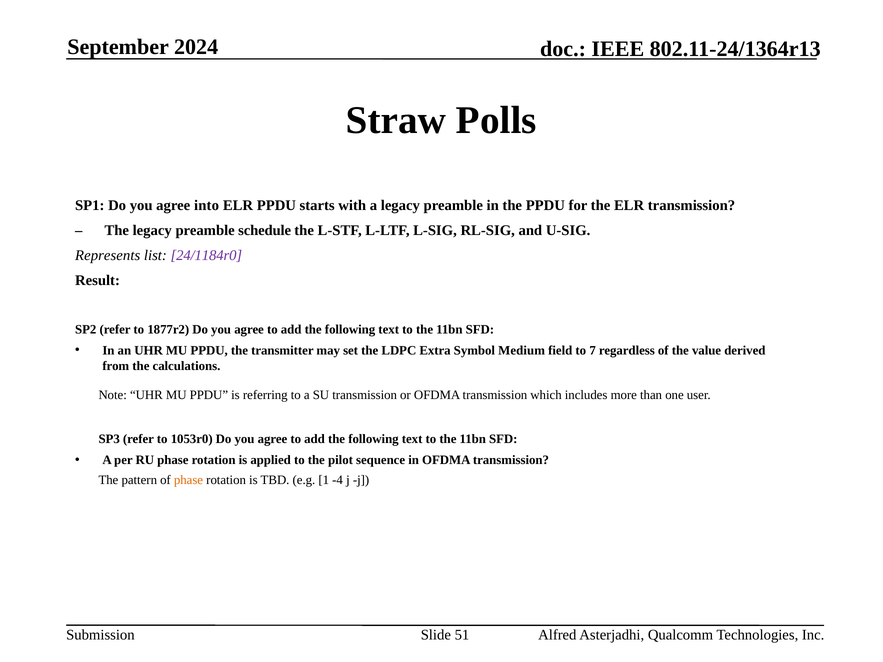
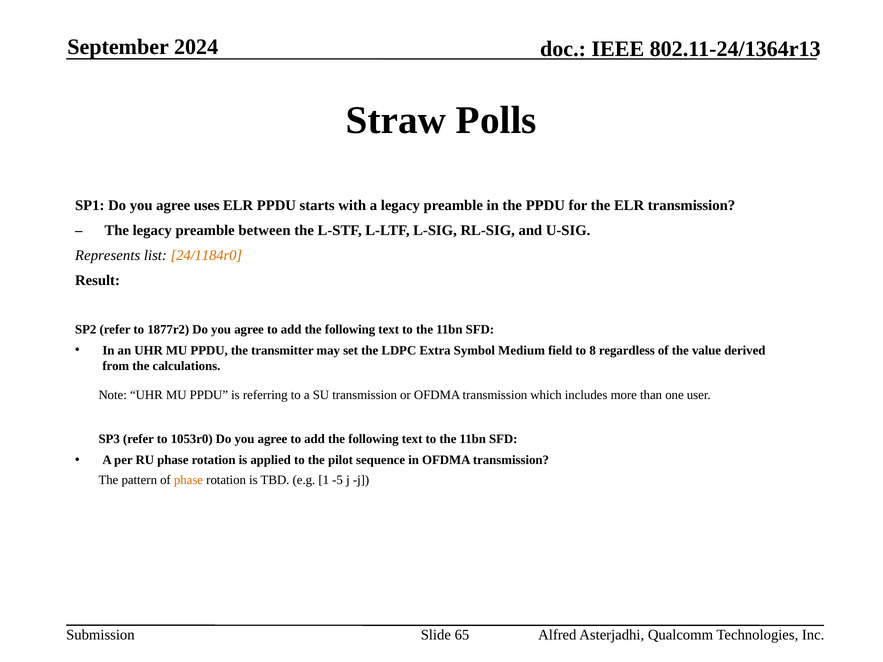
into: into -> uses (207, 206)
schedule: schedule -> between (264, 231)
24/1184r0 colour: purple -> orange (206, 256)
7: 7 -> 8 (593, 350)
-4: -4 -> -5 (338, 480)
51: 51 -> 65 (462, 635)
